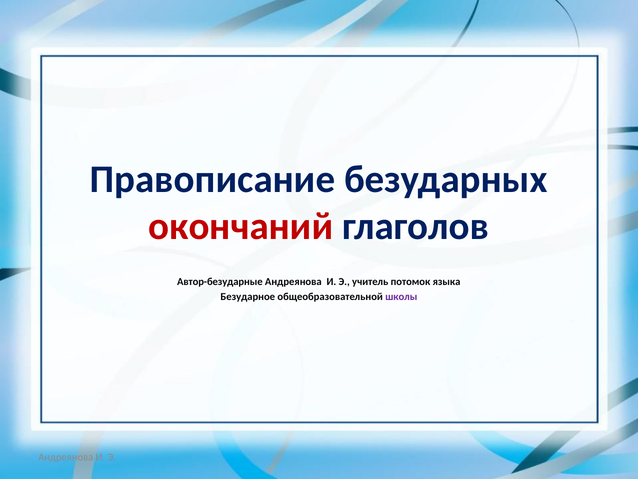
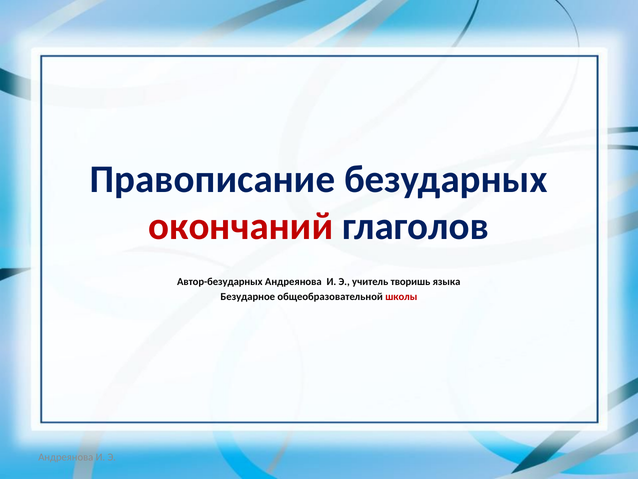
Автор-безударные: Автор-безударные -> Автор-безударных (220, 281)
потомок: потомок -> творишь (411, 281)
школы colour: purple -> red (401, 296)
